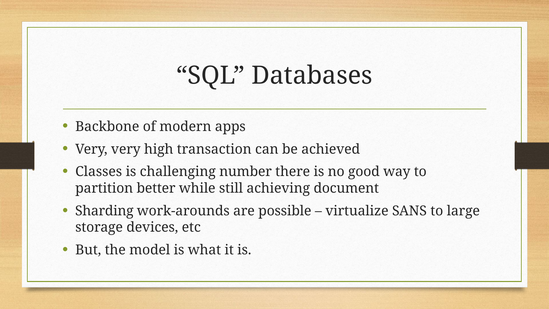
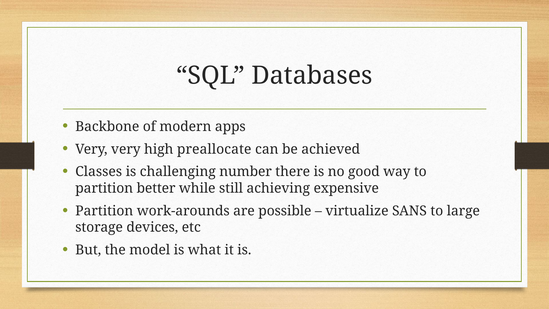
transaction: transaction -> preallocate (214, 149)
document: document -> expensive (346, 188)
Sharding: Sharding -> Partition (104, 211)
